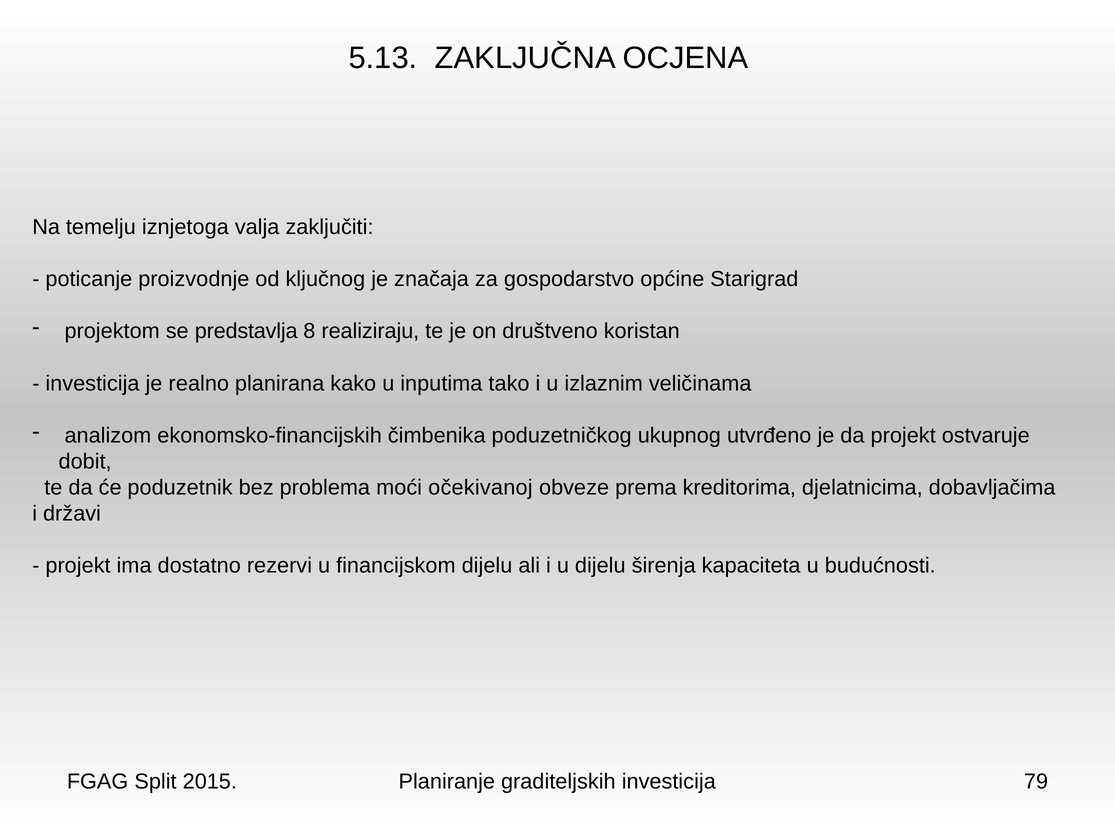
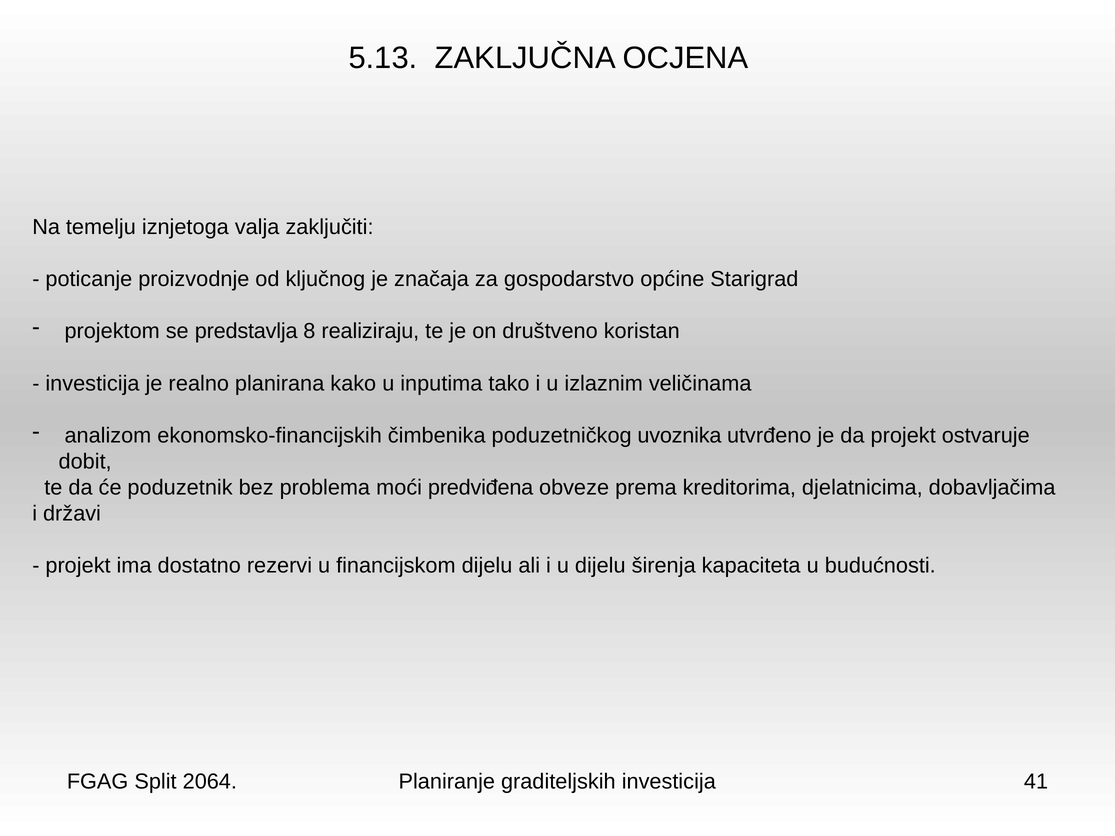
ukupnog: ukupnog -> uvoznika (679, 436)
očekivanoj: očekivanoj -> predviđena (481, 488)
2015: 2015 -> 2064 (210, 782)
79: 79 -> 41 (1036, 782)
